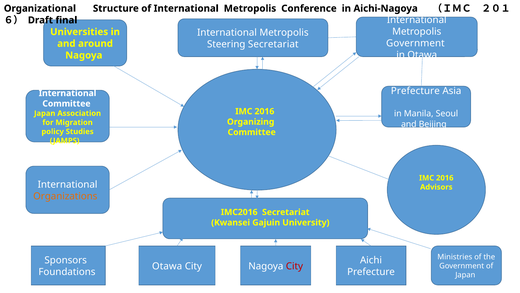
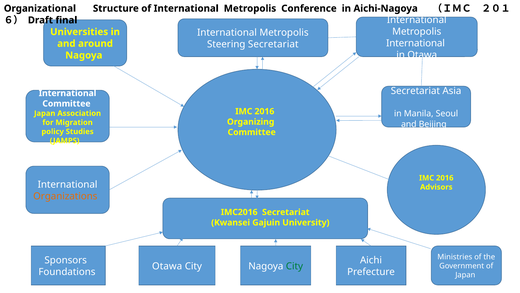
Government: Government -> International (416, 43)
Prefecture: Prefecture -> Secretariat (415, 91)
City colour: red -> green (294, 266)
